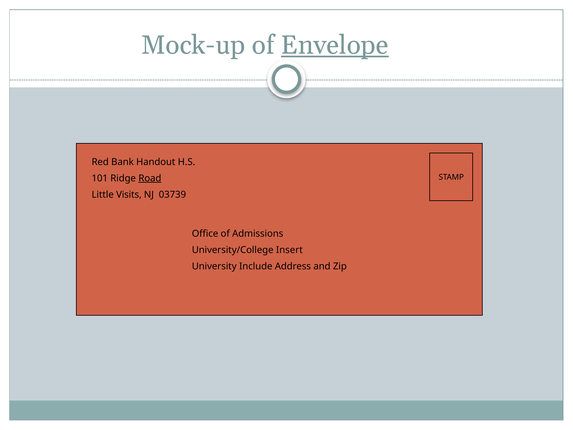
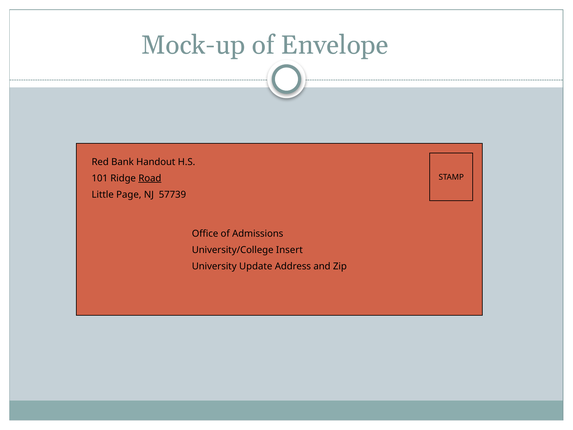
Envelope underline: present -> none (335, 45)
Visits: Visits -> Page (129, 194)
03739: 03739 -> 57739 (172, 194)
Include: Include -> Update (256, 266)
